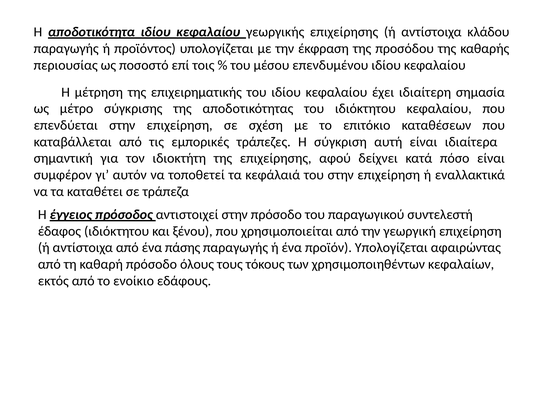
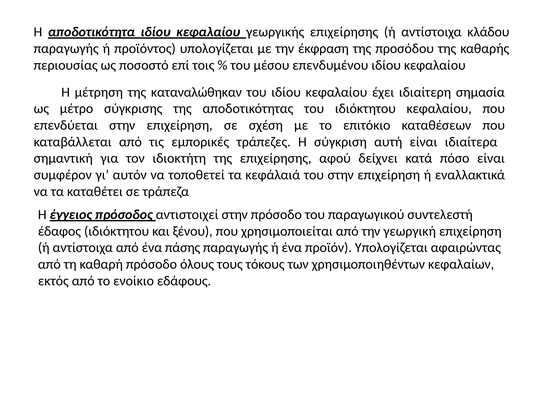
επιχειρηματικής: επιχειρηματικής -> καταναλώθηκαν (196, 92)
